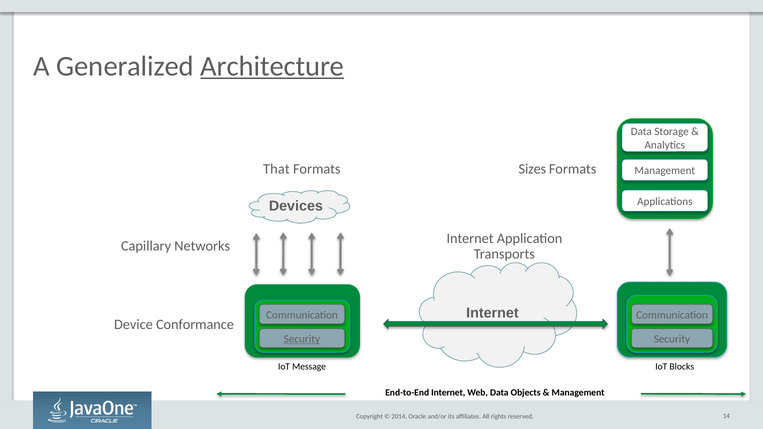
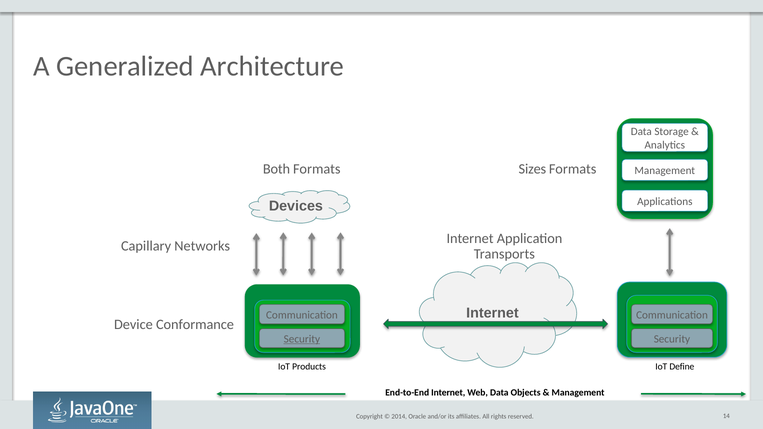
Architecture underline: present -> none (272, 66)
That: That -> Both (277, 169)
Message: Message -> Products (309, 367)
Blocks: Blocks -> Define (682, 367)
